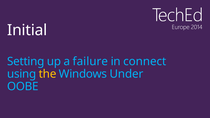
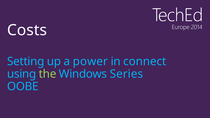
Initial: Initial -> Costs (27, 30)
failure: failure -> power (90, 62)
the colour: yellow -> light green (48, 74)
Under: Under -> Series (126, 74)
